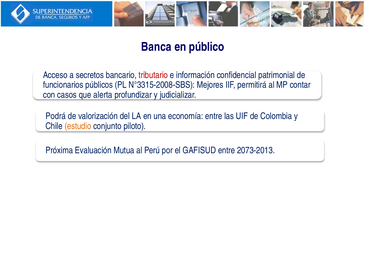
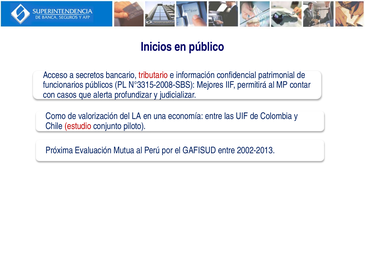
Banca: Banca -> Inicios (156, 47)
Podrá: Podrá -> Como (56, 116)
estudio colour: orange -> red (78, 126)
2073-2013: 2073-2013 -> 2002-2013 (256, 150)
